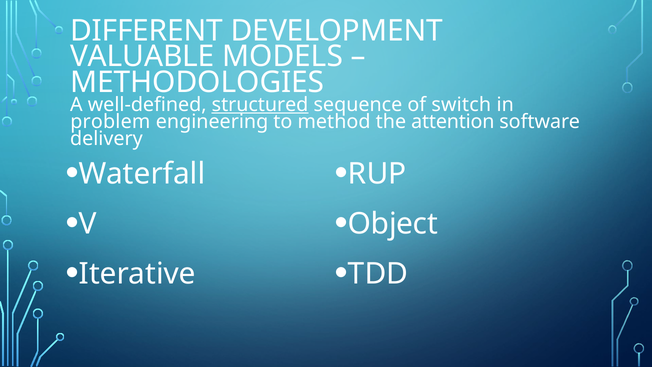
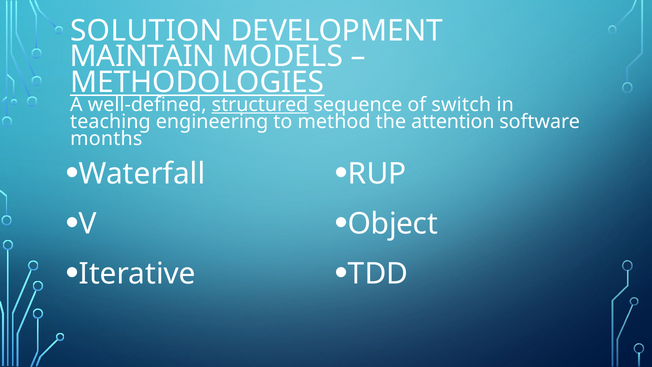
DIFFERENT: DIFFERENT -> SOLUTION (146, 31)
VALUABLE: VALUABLE -> MAINTAIN (142, 57)
METHODOLOGIES underline: none -> present (197, 82)
problem: problem -> teaching (110, 122)
delivery: delivery -> months (106, 139)
